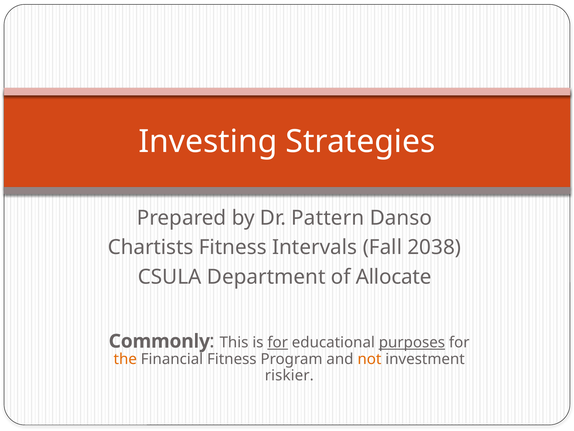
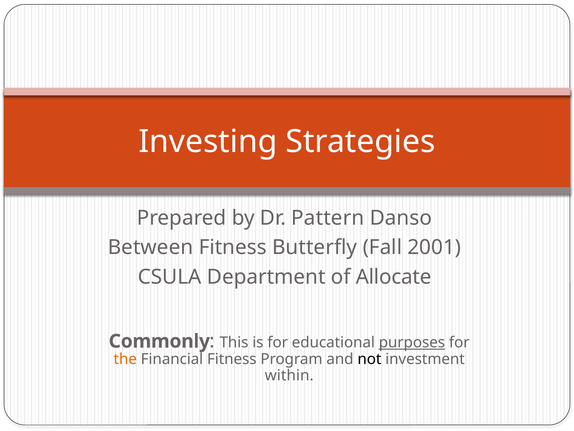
Chartists: Chartists -> Between (151, 247)
Intervals: Intervals -> Butterfly (315, 247)
2038: 2038 -> 2001 (434, 247)
for underline: present -> none (278, 342)
not colour: orange -> black (369, 359)
riskier: riskier -> within (289, 375)
